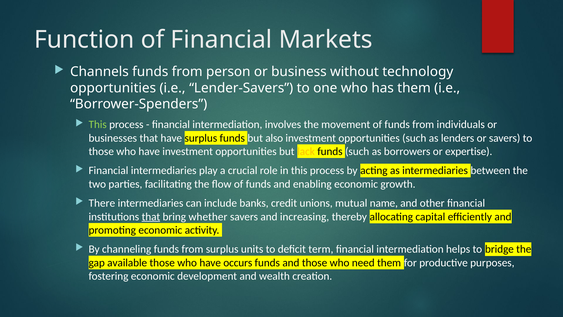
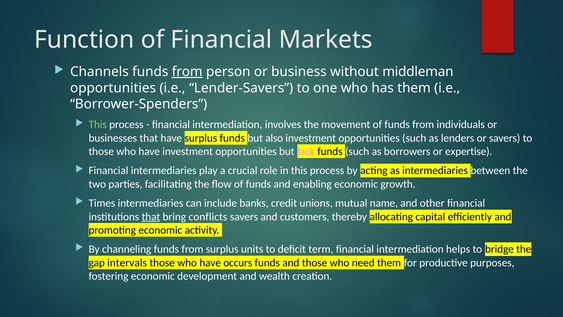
from underline: none -> present (187, 72)
technology: technology -> middleman (418, 72)
lack colour: yellow -> pink (306, 151)
There: There -> Times (102, 203)
whether: whether -> conflicts (208, 216)
increasing: increasing -> customers (305, 216)
available: available -> intervals (127, 262)
